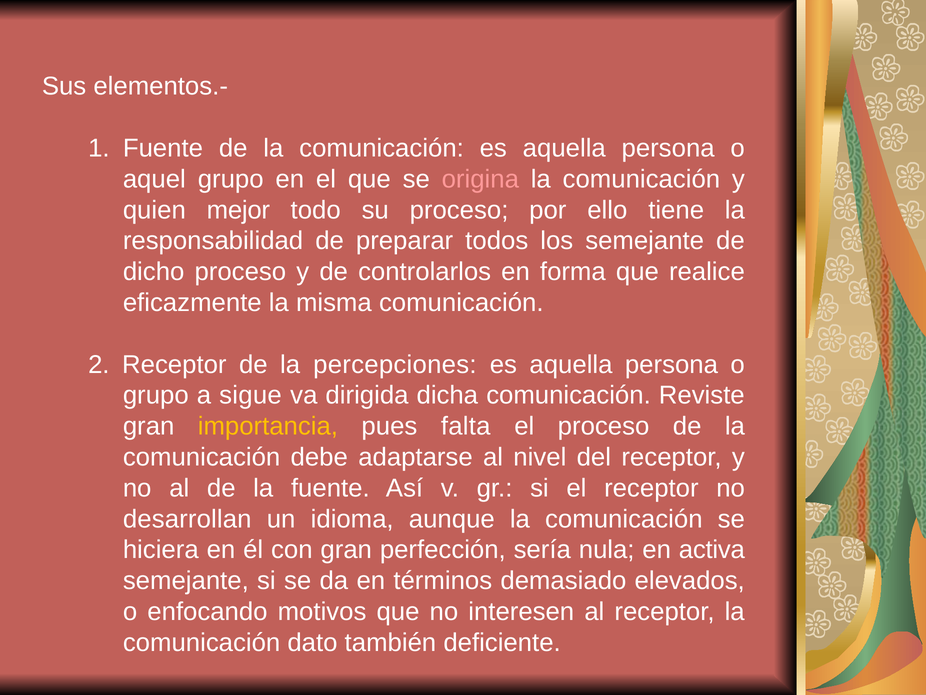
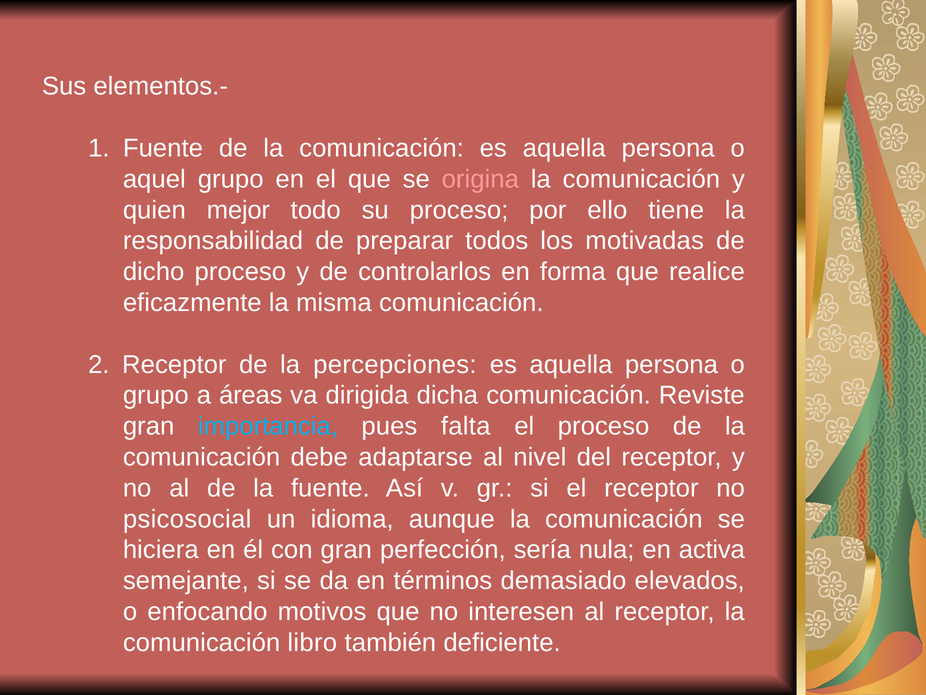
los semejante: semejante -> motivadas (645, 241)
sigue: sigue -> áreas (251, 395)
importancia colour: yellow -> light blue (268, 426)
desarrollan: desarrollan -> psicosocial (187, 519)
dato: dato -> libro (312, 642)
